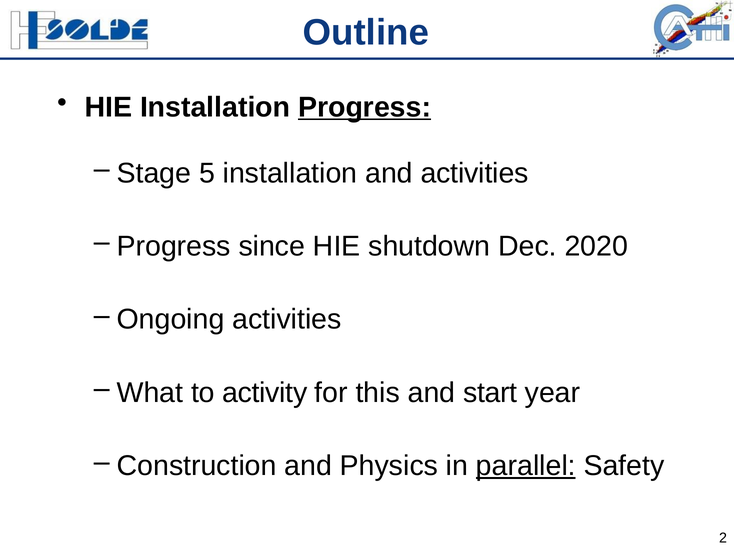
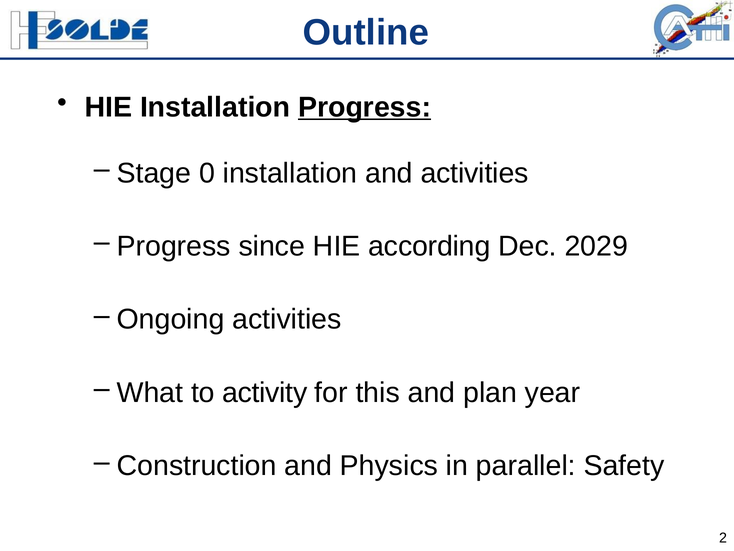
5: 5 -> 0 (207, 173)
shutdown: shutdown -> according (429, 246)
2020: 2020 -> 2029 (596, 246)
start: start -> plan (490, 392)
parallel underline: present -> none (526, 465)
